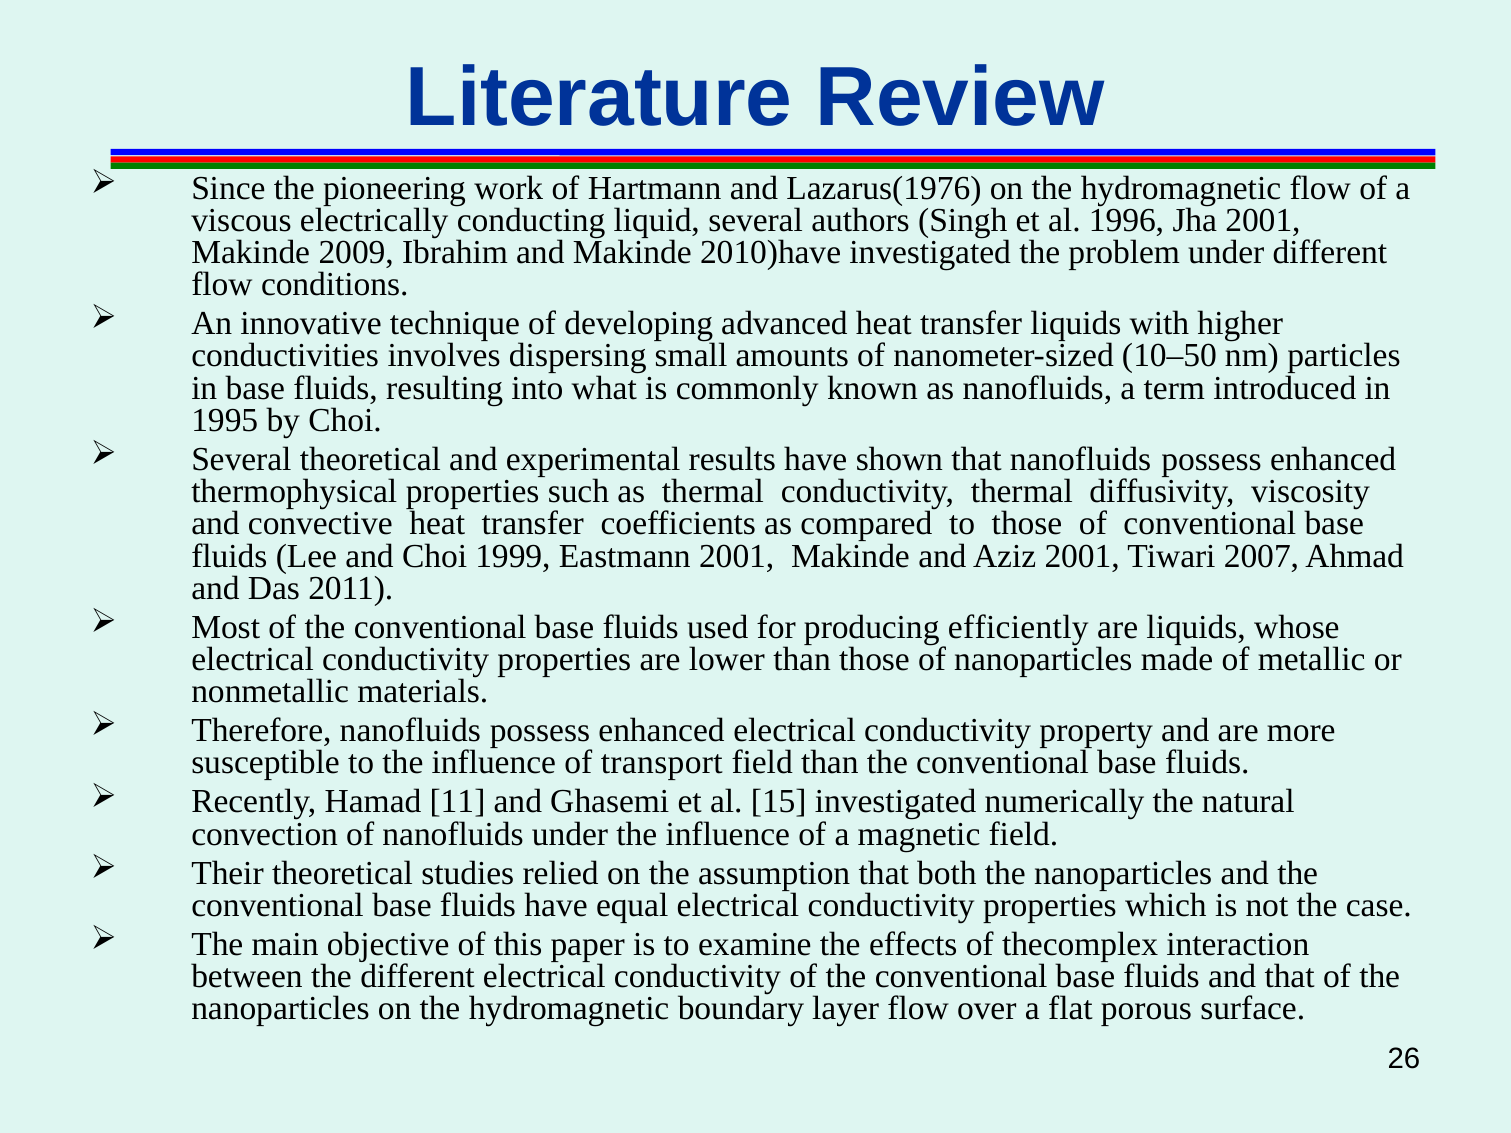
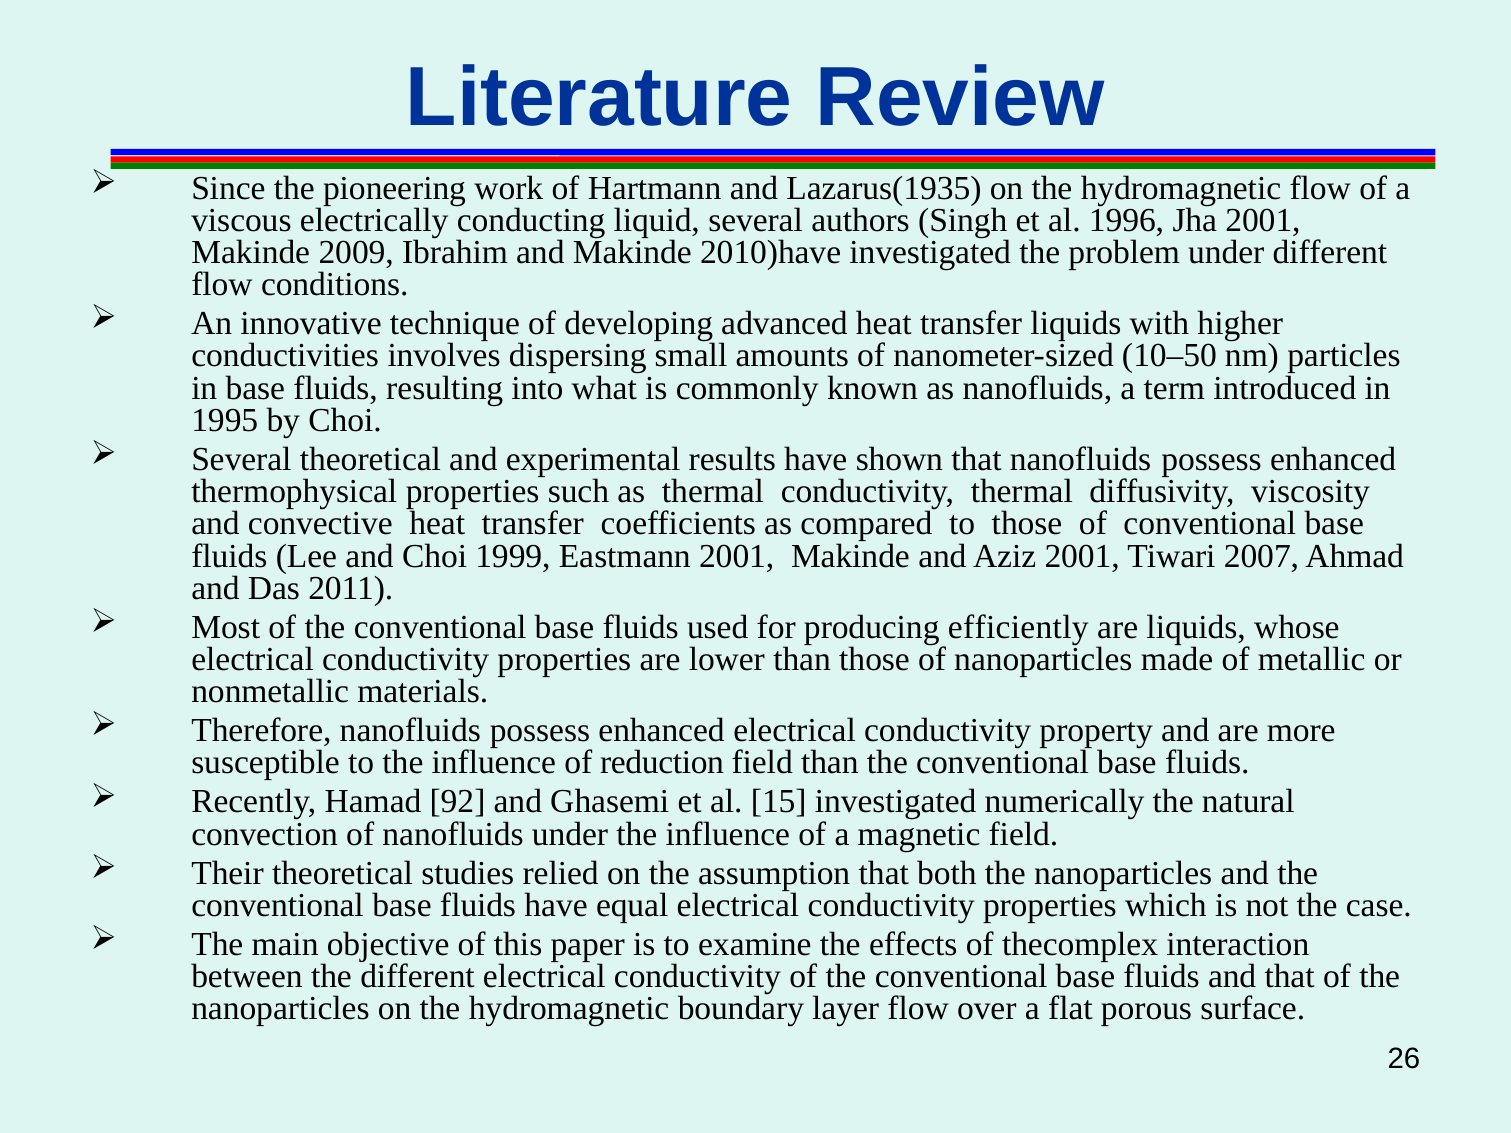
Lazarus(1976: Lazarus(1976 -> Lazarus(1935 (884, 188)
transport: transport -> reduction (662, 763)
11: 11 -> 92 (457, 802)
